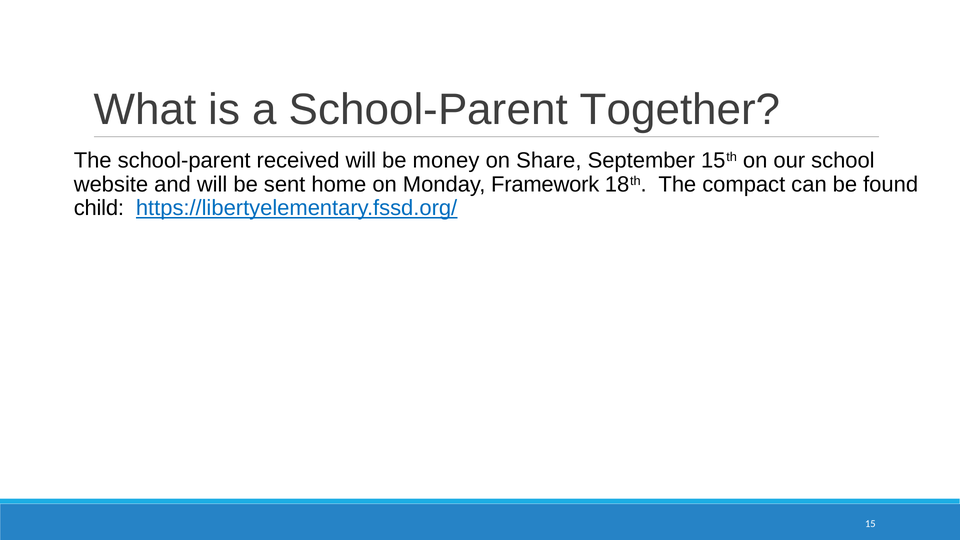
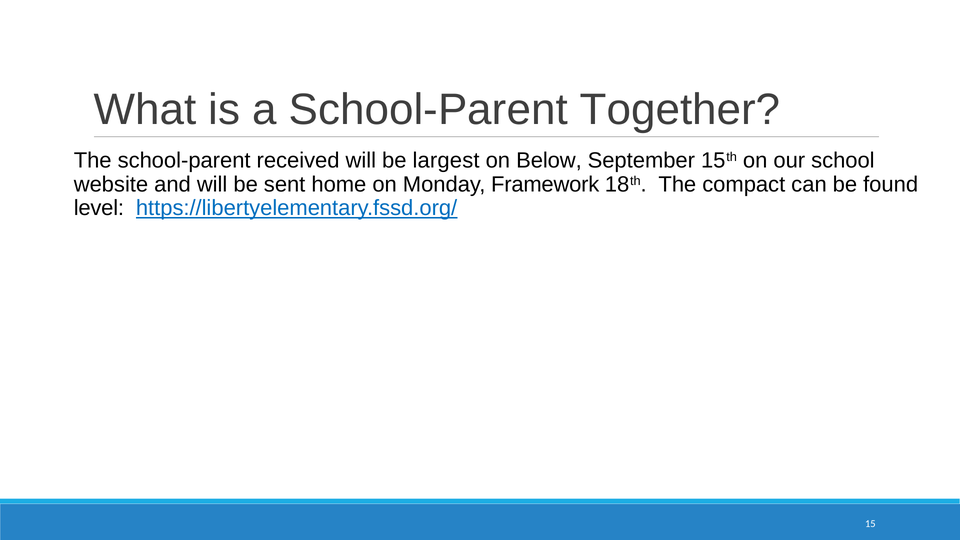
money: money -> largest (446, 161)
Share: Share -> Below (549, 161)
child: child -> level (99, 208)
